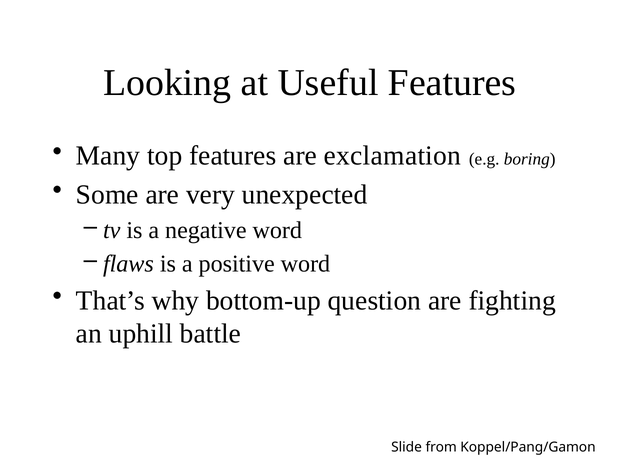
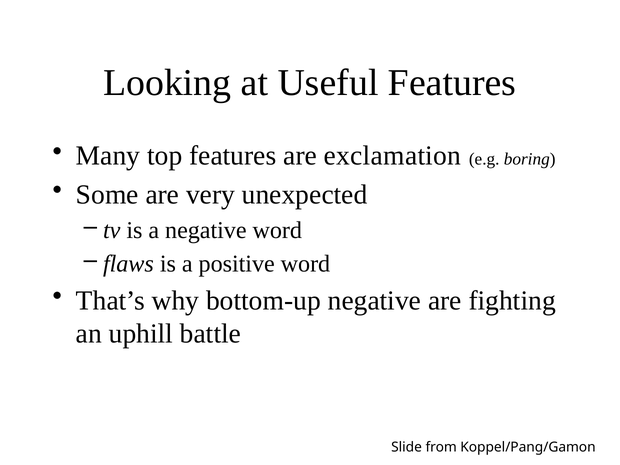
bottom-up question: question -> negative (374, 301)
